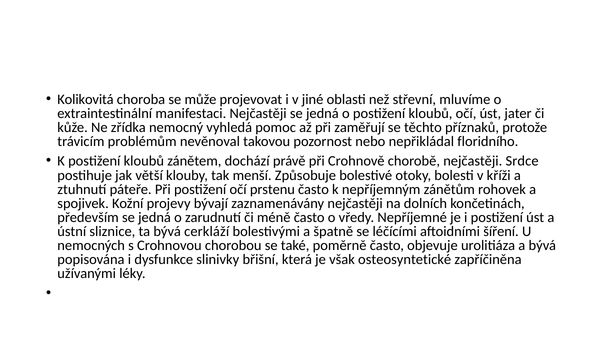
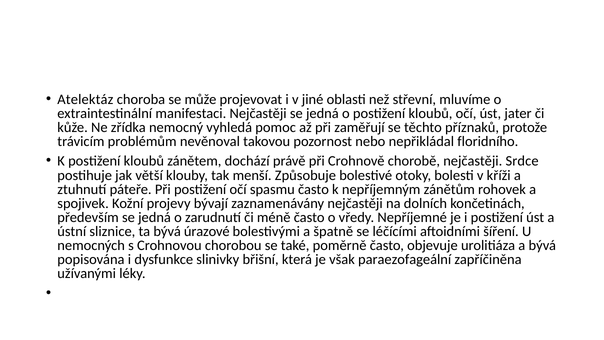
Kolikovitá: Kolikovitá -> Atelektáz (85, 99)
prstenu: prstenu -> spasmu (272, 189)
cerkláží: cerkláží -> úrazové (207, 231)
osteosyntetické: osteosyntetické -> paraezofageální (405, 259)
